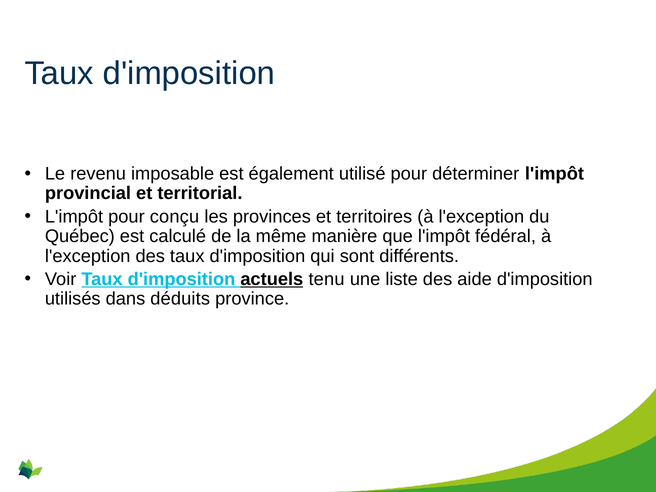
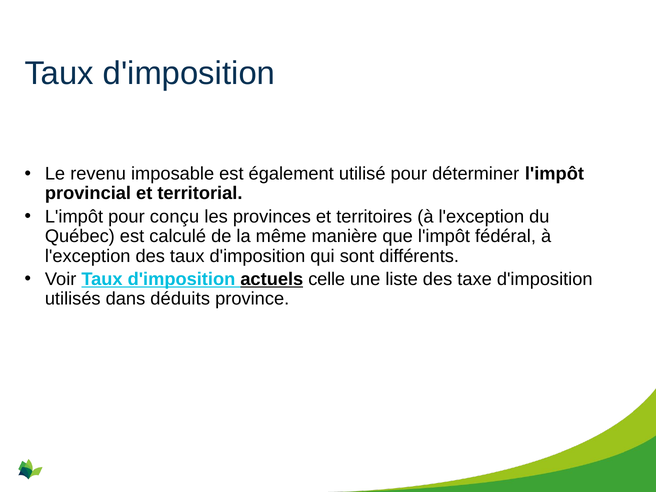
tenu: tenu -> celle (327, 279)
aide: aide -> taxe (475, 279)
